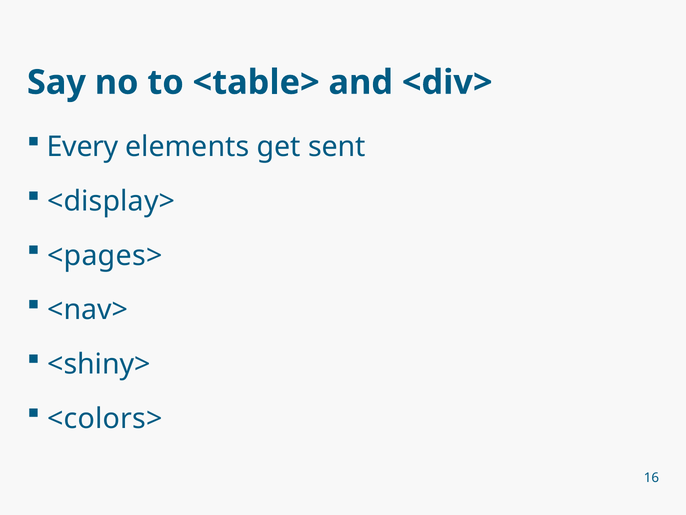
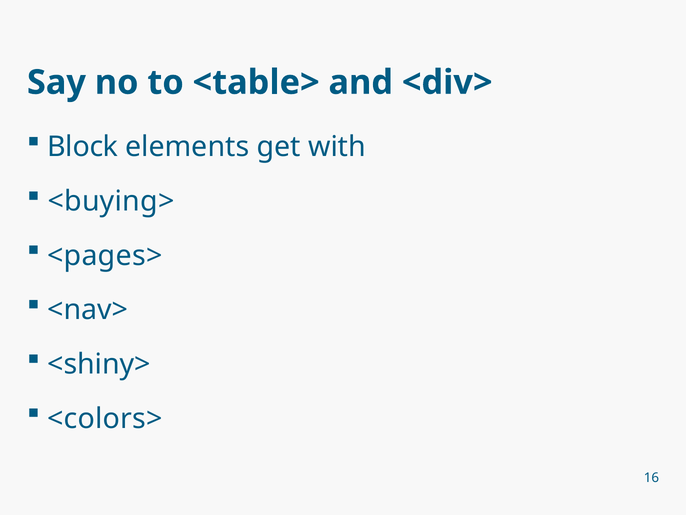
Every: Every -> Block (83, 147)
sent: sent -> with (337, 147)
<display>: <display> -> <buying> (111, 201)
